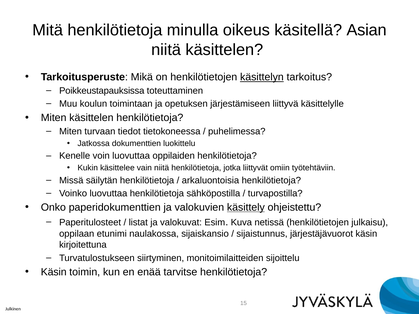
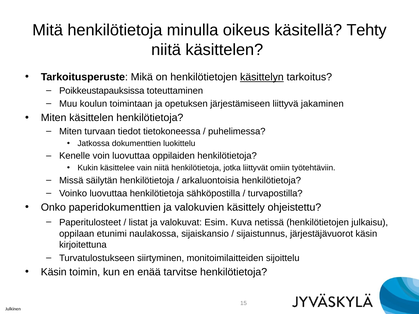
Asian: Asian -> Tehty (367, 30)
käsittelylle: käsittelylle -> jakaminen (322, 104)
käsittely underline: present -> none (246, 207)
